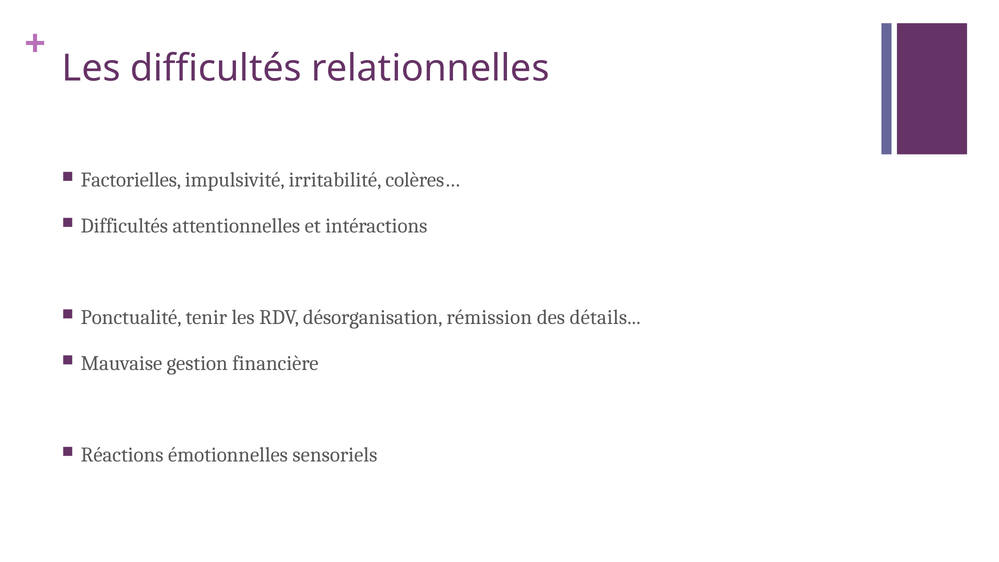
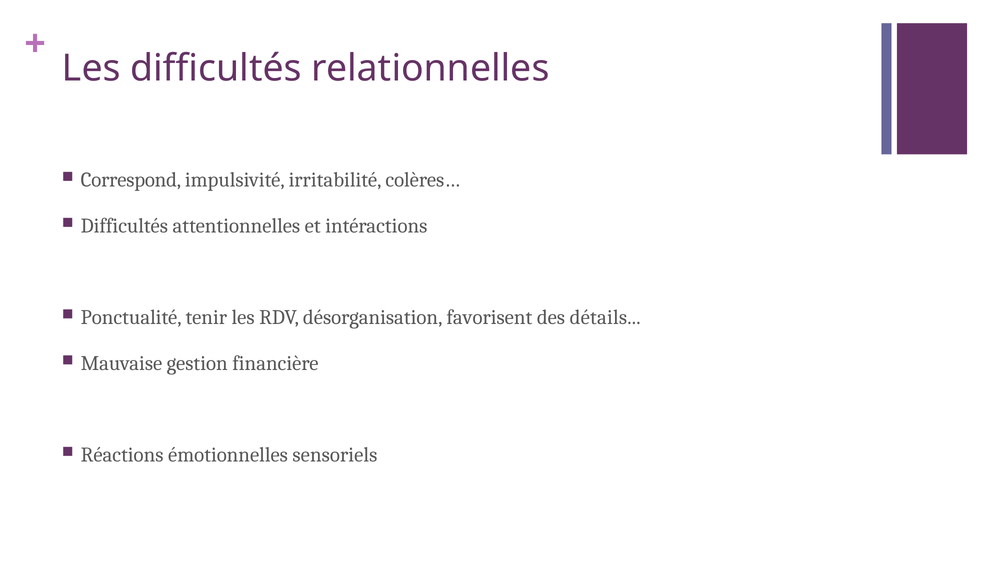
Factorielles: Factorielles -> Correspond (131, 180)
rémission: rémission -> favorisent (489, 317)
